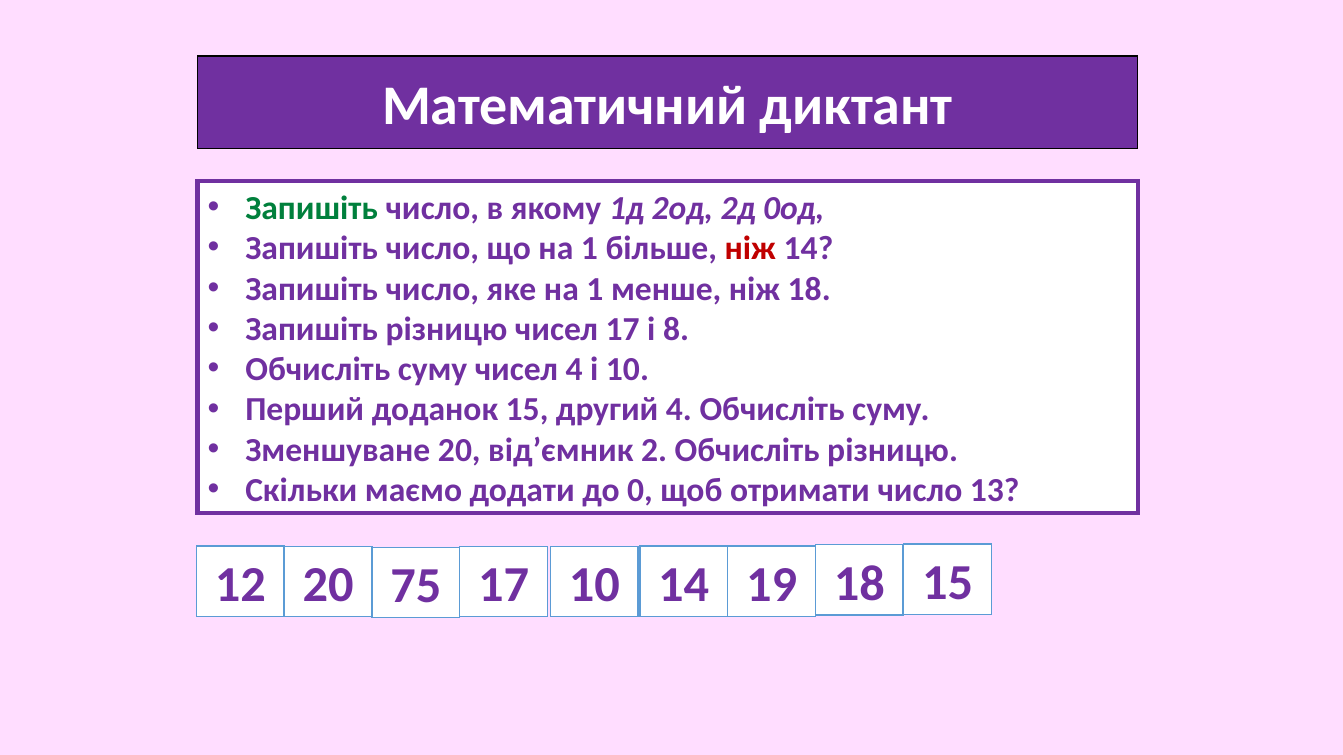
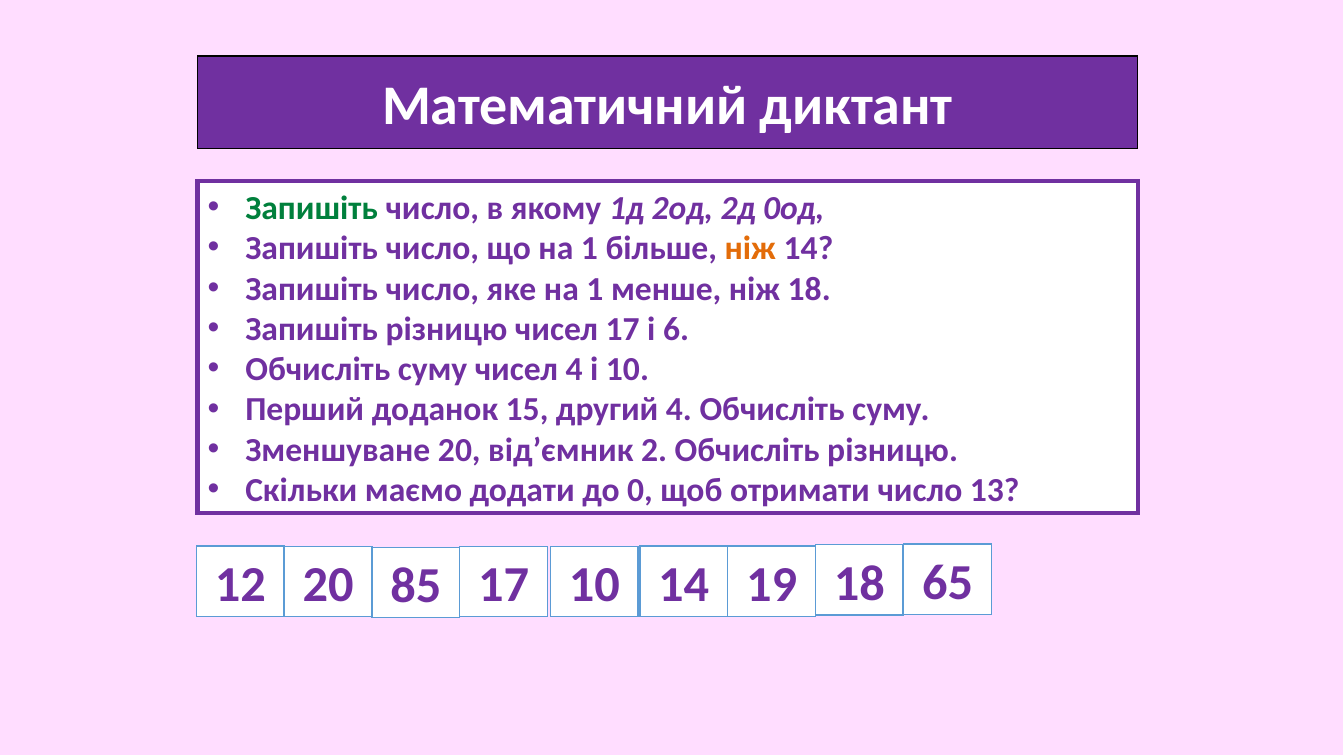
ніж colour: red -> orange (750, 249)
8: 8 -> 6 (676, 329)
75: 75 -> 85 (416, 586)
14 15: 15 -> 65 (948, 583)
